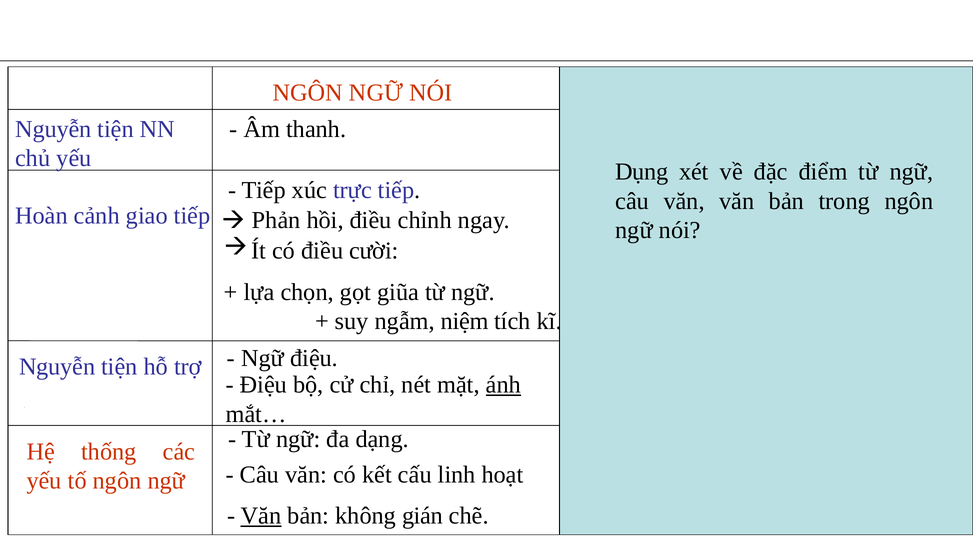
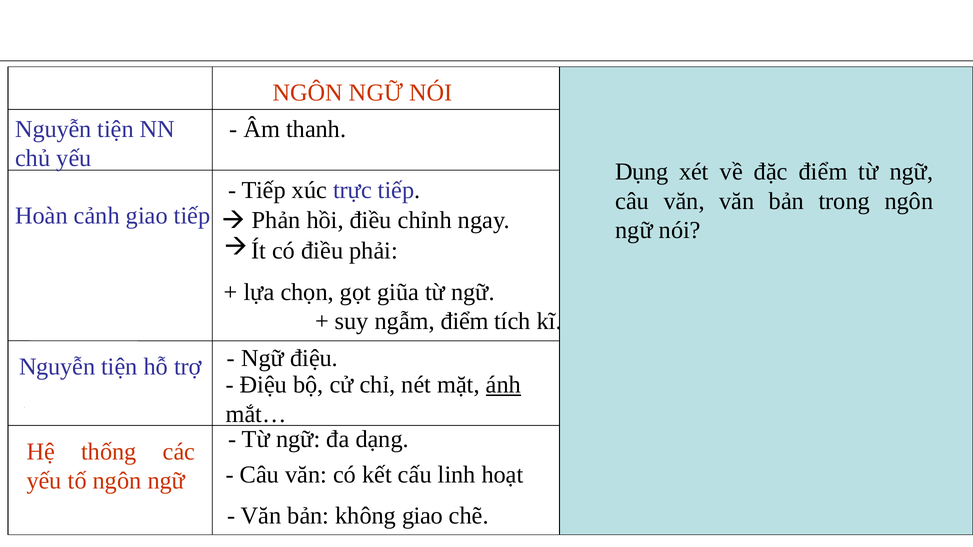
cười: cười -> phải (374, 251)
ngẫm niệm: niệm -> điểm (465, 322)
Văn underline: present -> none (261, 516)
không gián: gián -> giao (423, 516)
